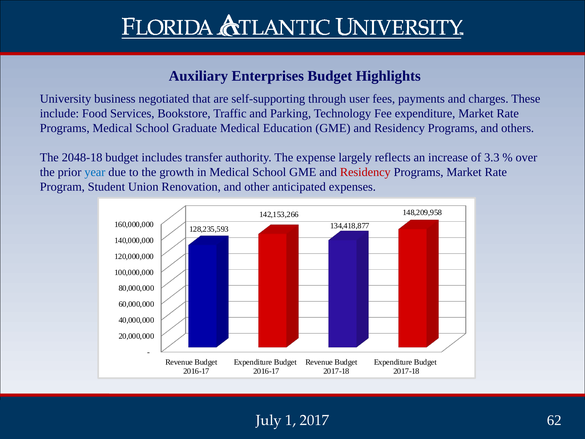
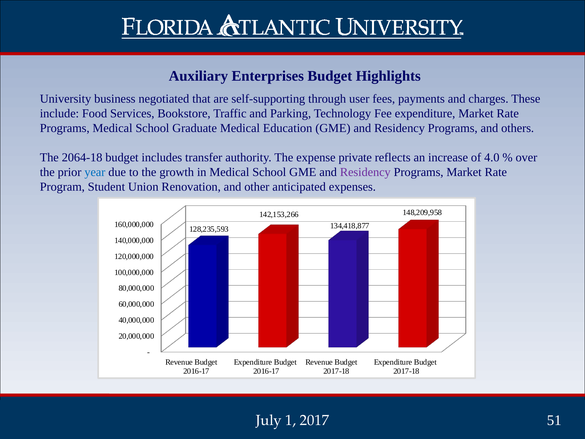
2048-18: 2048-18 -> 2064-18 (82, 157)
largely: largely -> private (355, 157)
3.3: 3.3 -> 4.0 (492, 157)
Residency colour: red -> purple (365, 172)
62: 62 -> 51 (554, 420)
